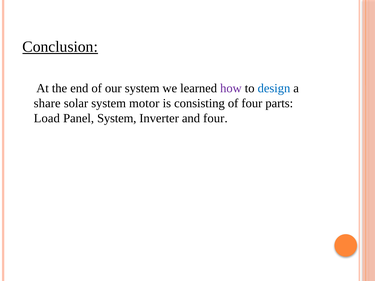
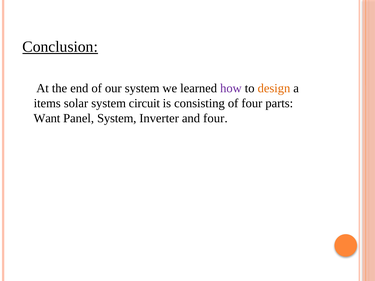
design colour: blue -> orange (274, 88)
share: share -> items (47, 103)
motor: motor -> circuit (144, 103)
Load: Load -> Want (47, 118)
